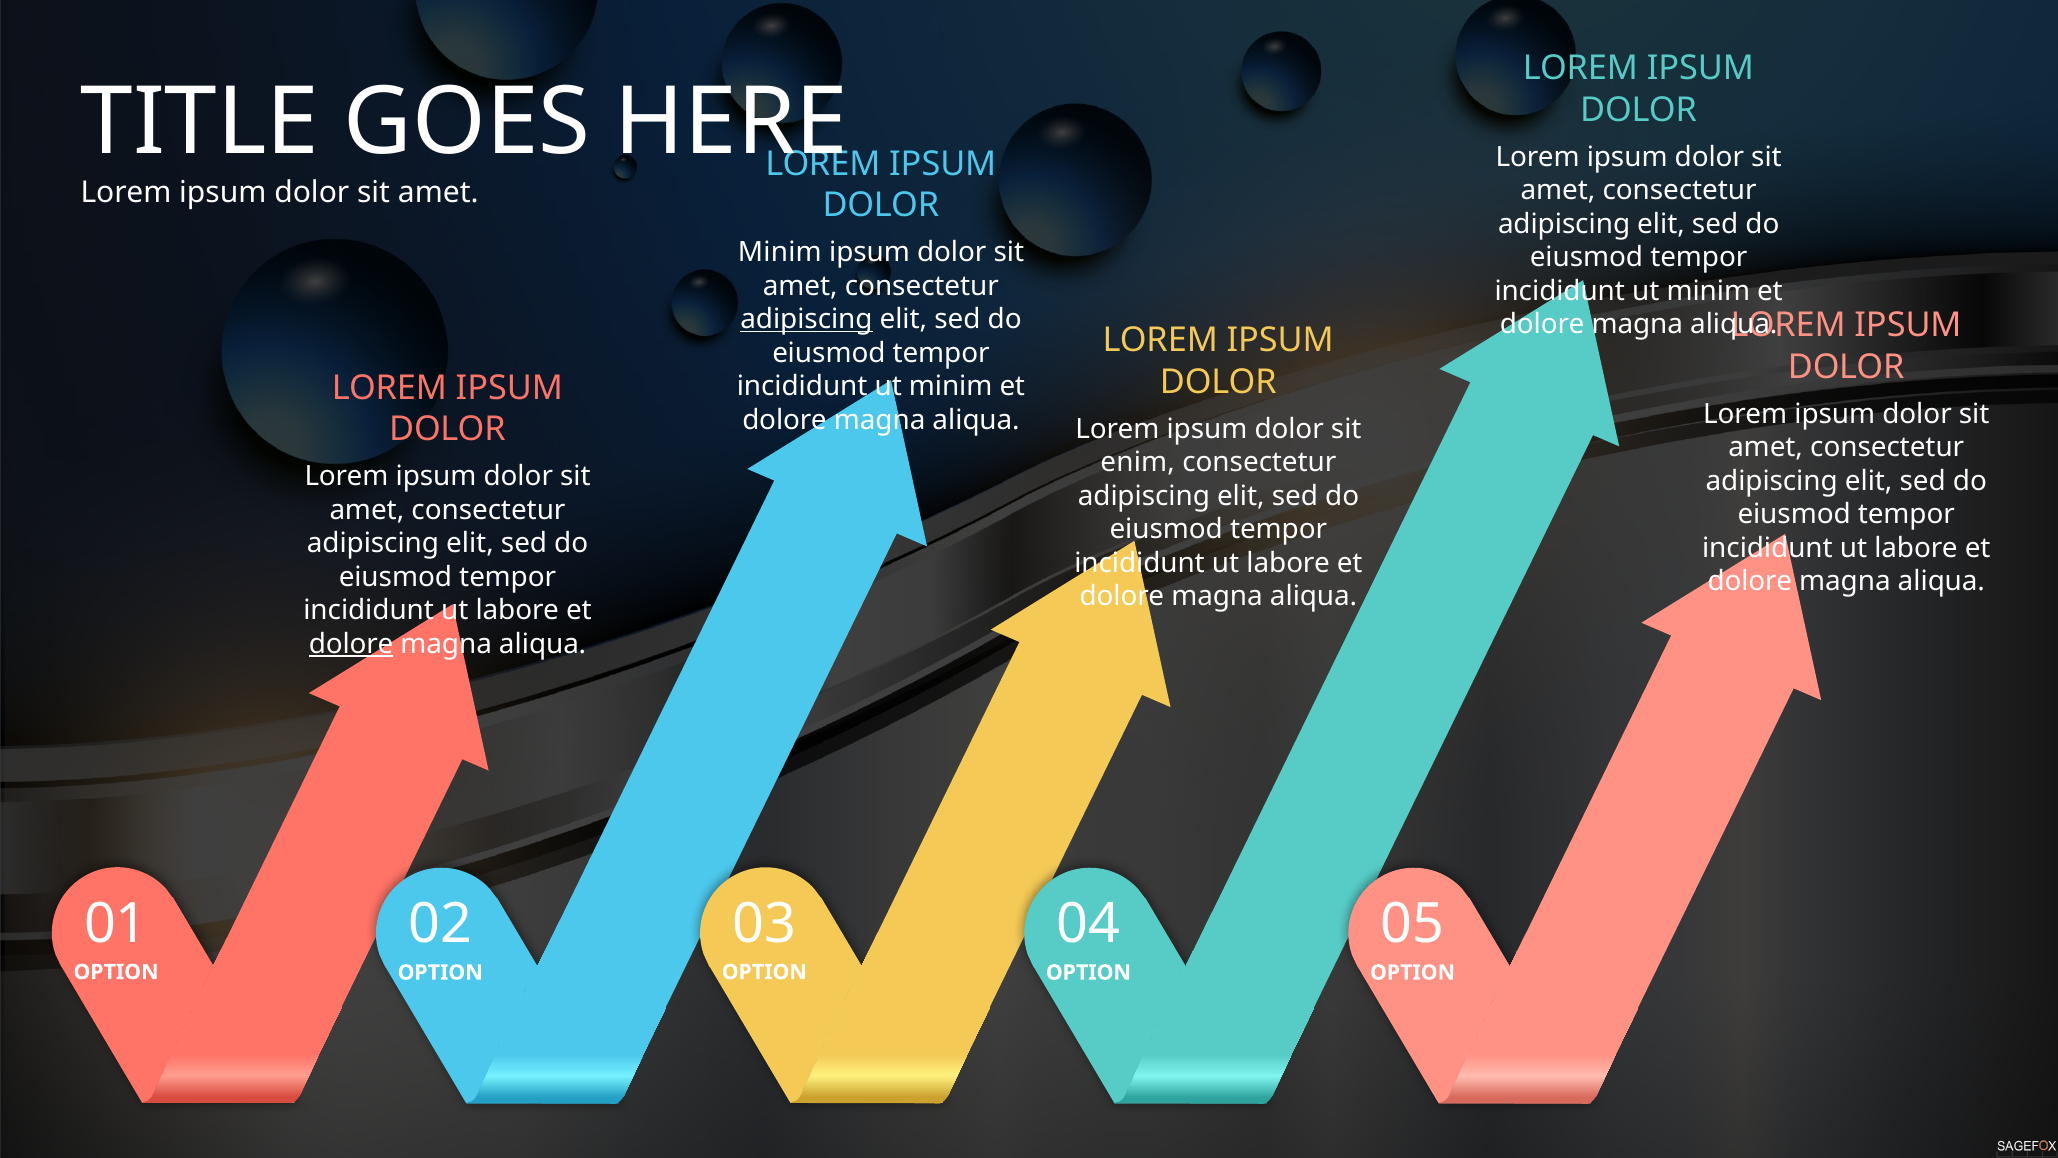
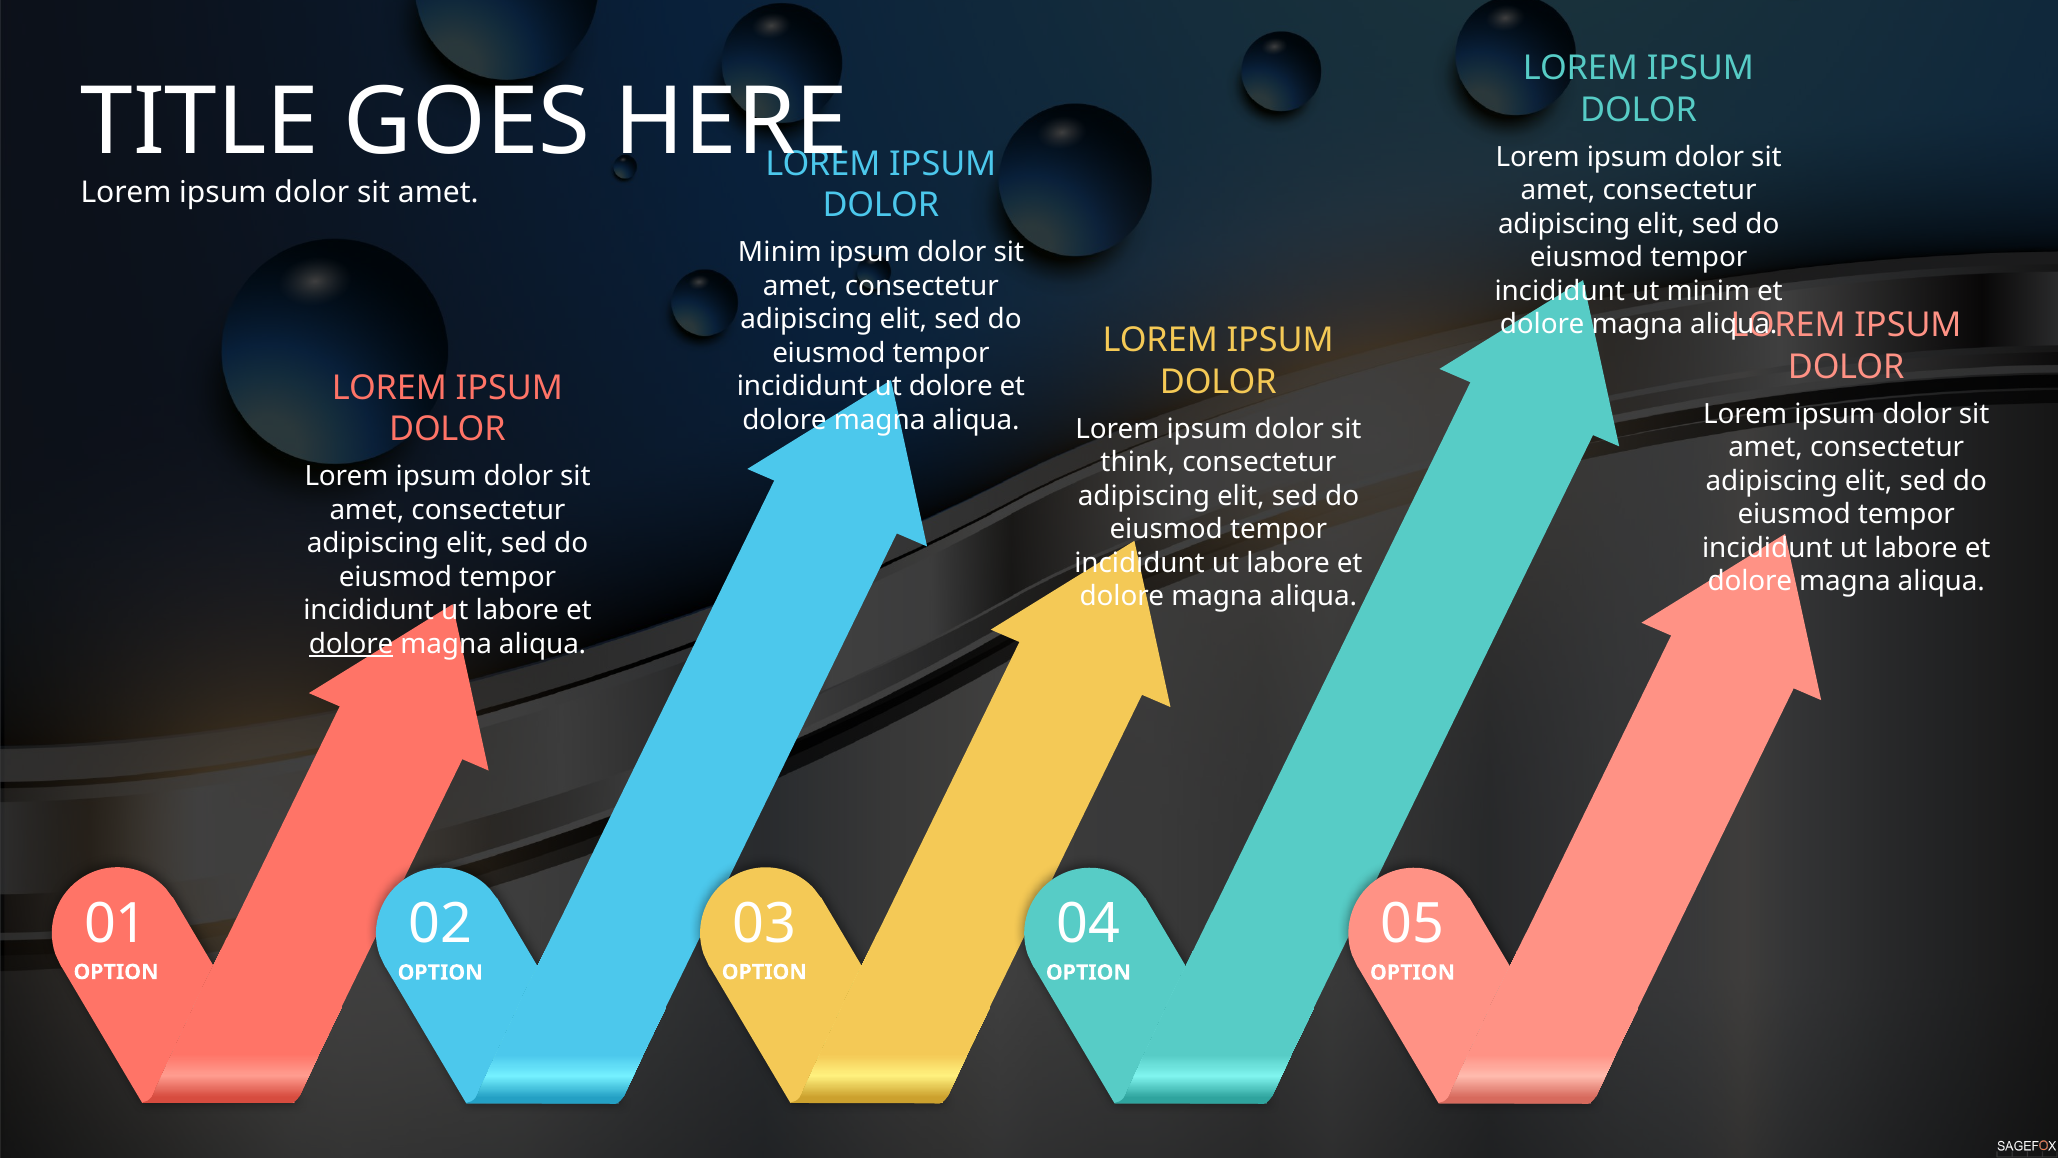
adipiscing underline: present -> none (806, 319)
minim: minim -> dolore (951, 386)
enim: enim -> think (1138, 462)
